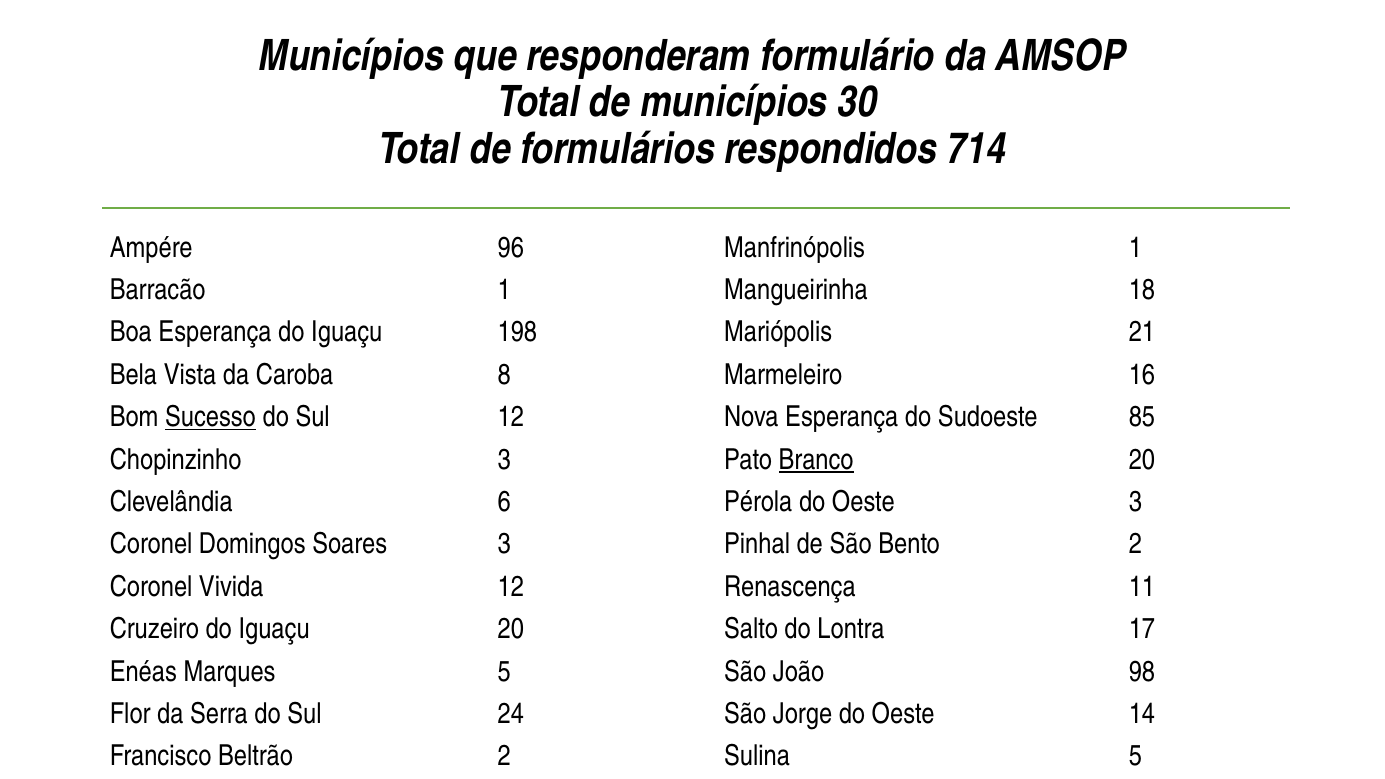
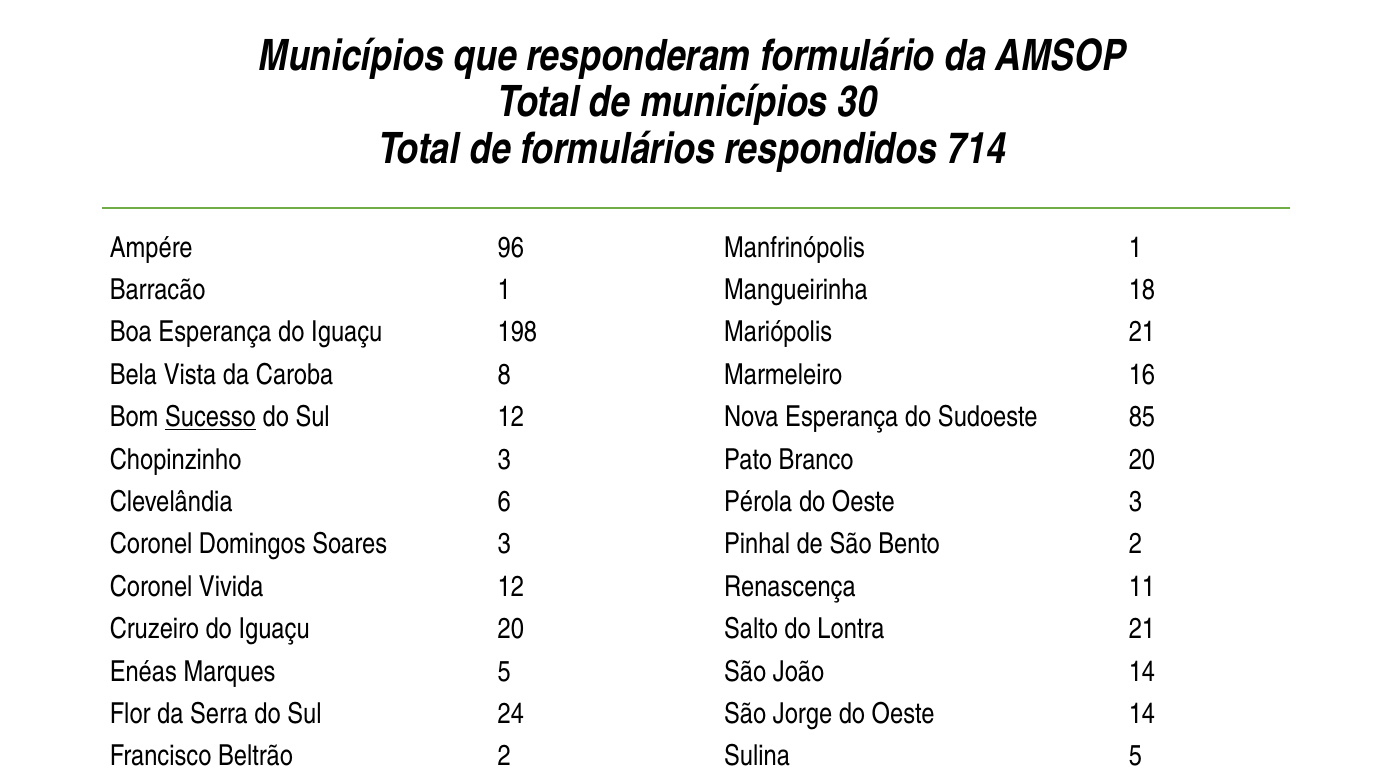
Branco underline: present -> none (816, 460)
Lontra 17: 17 -> 21 (1142, 629)
João 98: 98 -> 14 (1142, 672)
